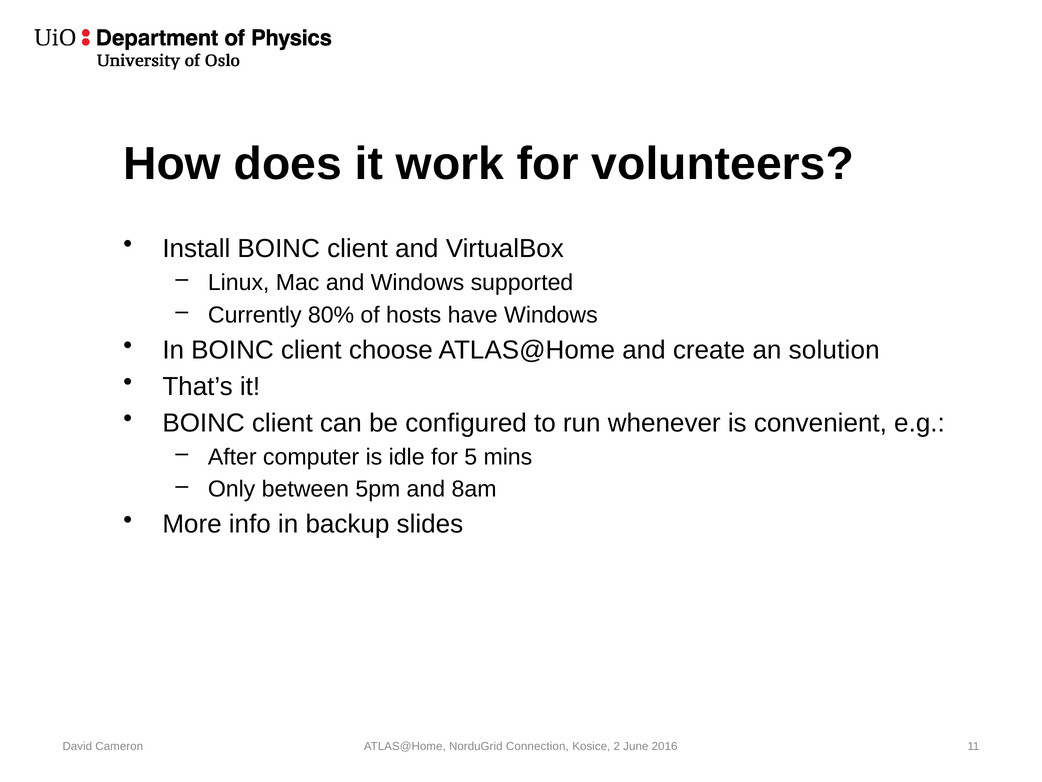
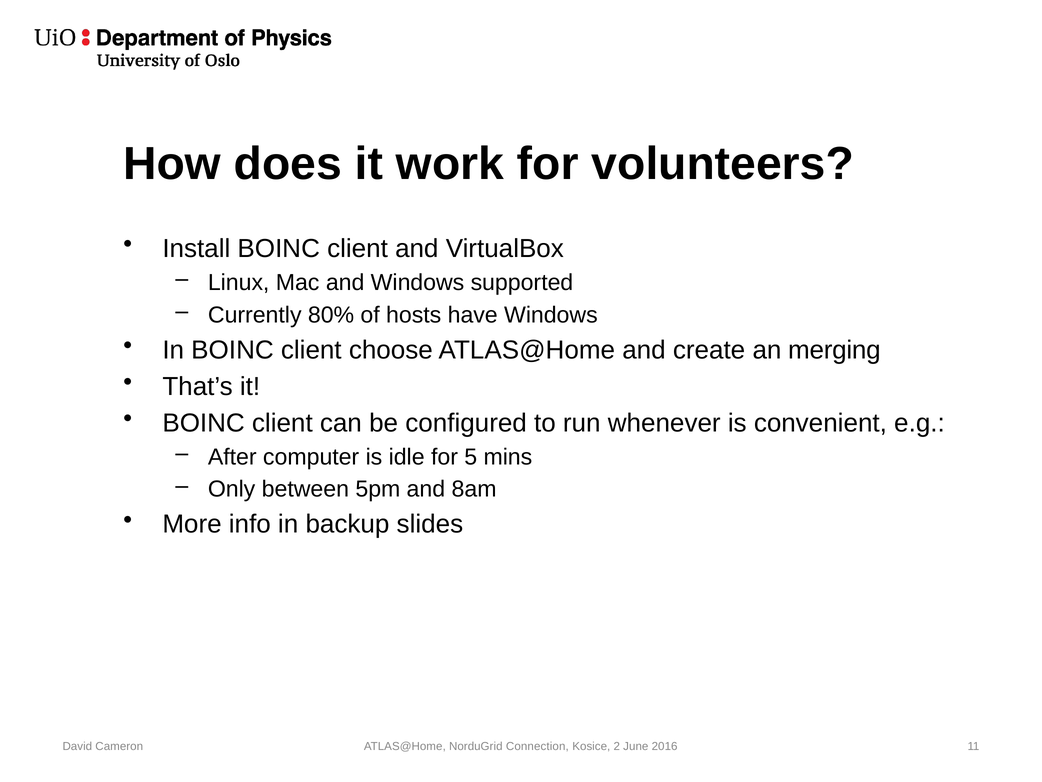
solution: solution -> merging (834, 350)
